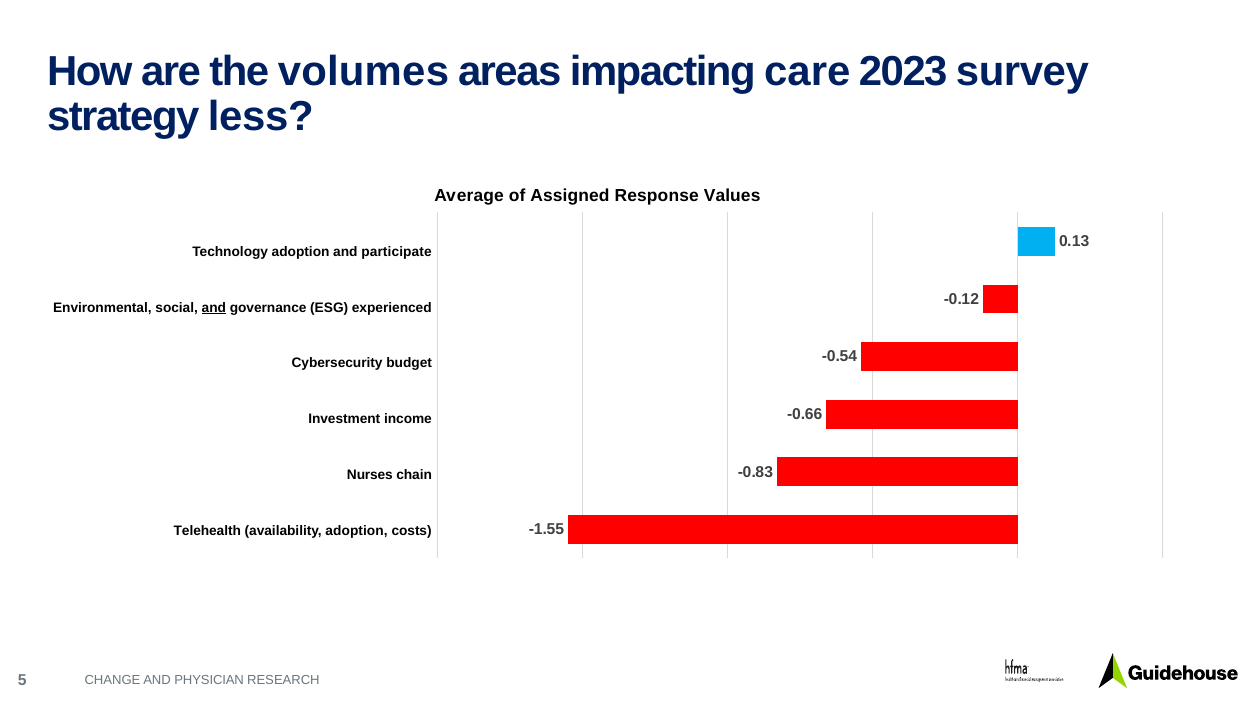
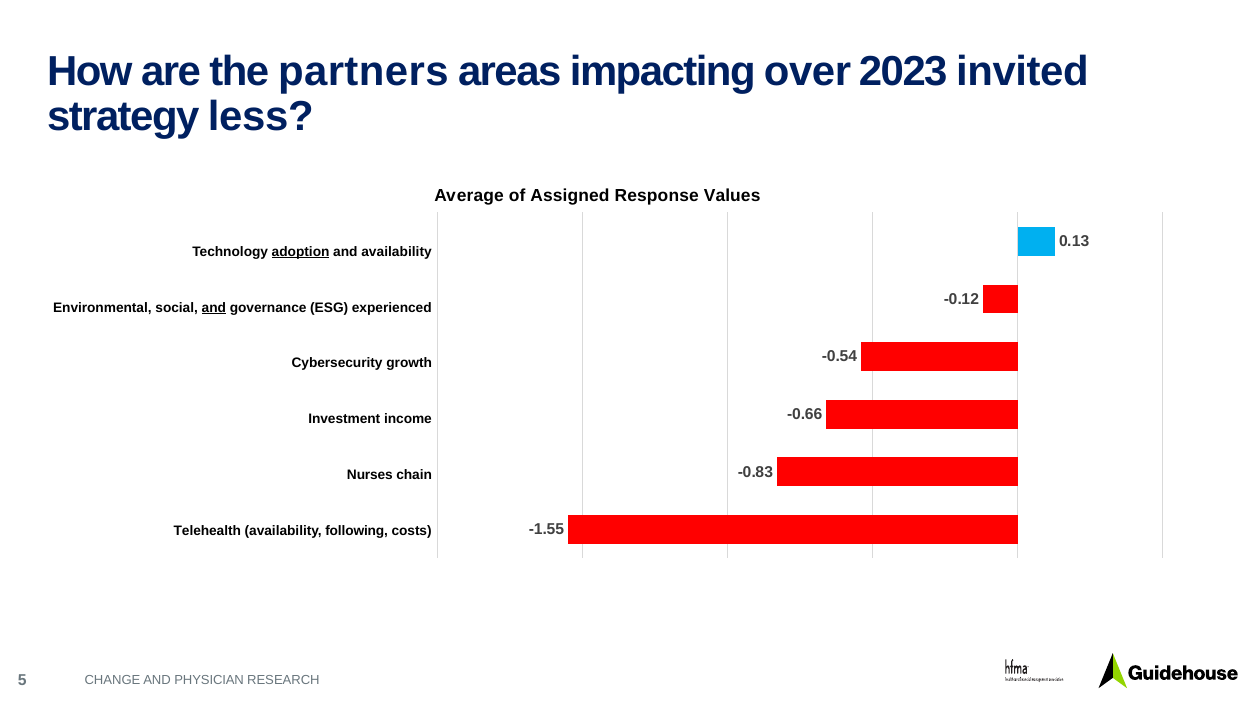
volumes: volumes -> partners (363, 71)
care: care -> over (808, 71)
survey: survey -> invited (1022, 71)
adoption underline: none -> present (301, 252)
and participate: participate -> availability (397, 252)
budget: budget -> growth (409, 363)
availability adoption: adoption -> following (357, 531)
